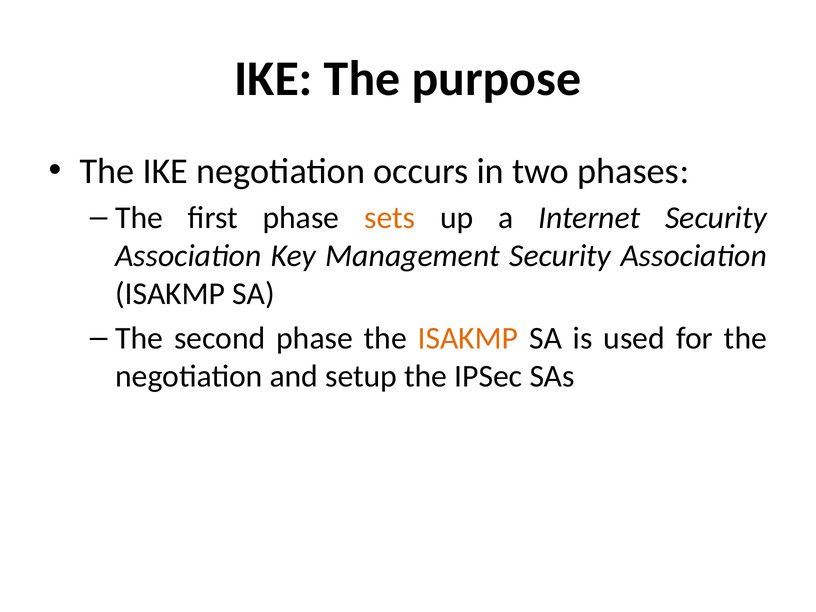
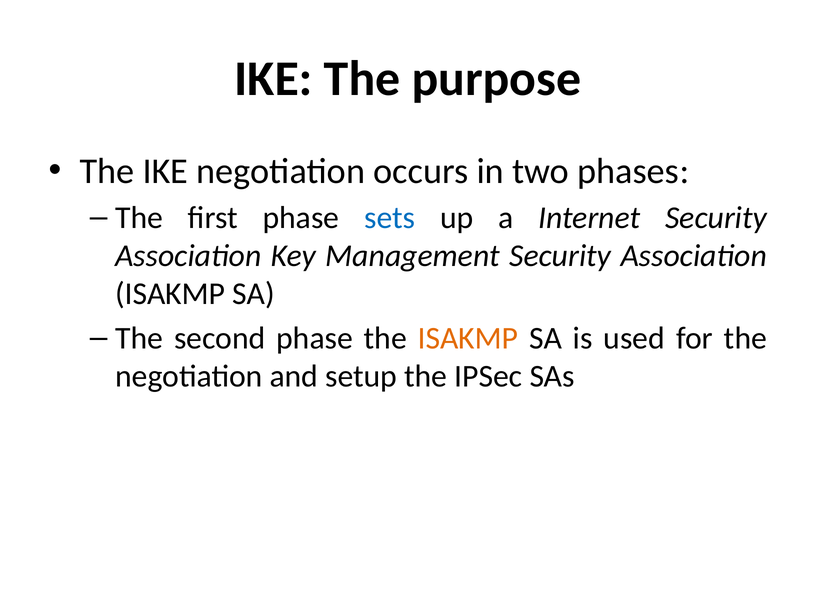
sets colour: orange -> blue (390, 218)
